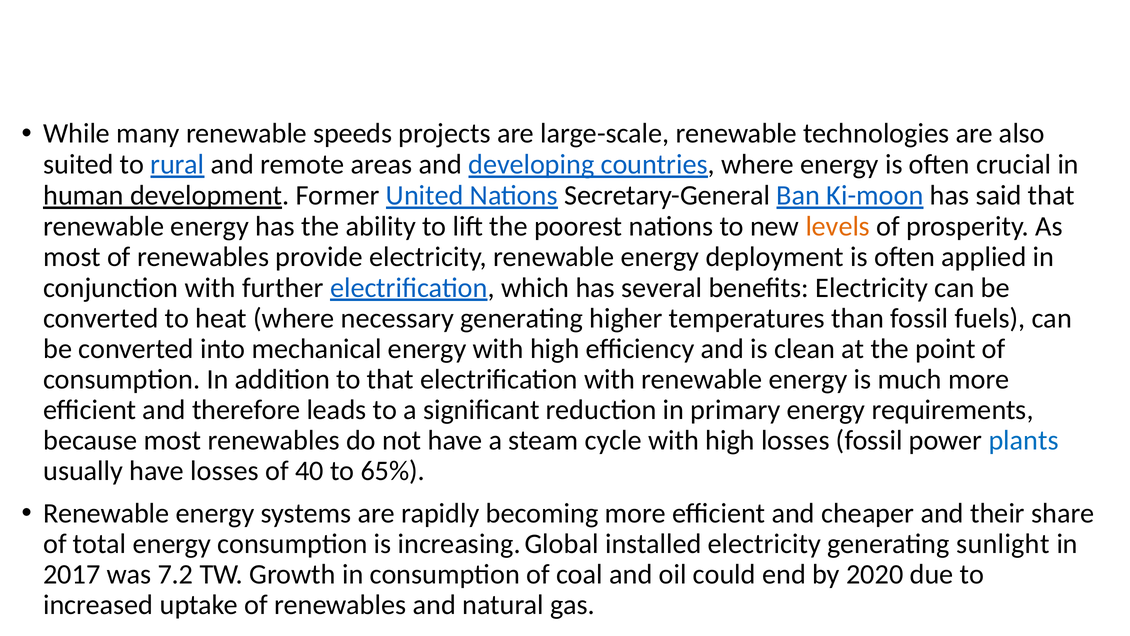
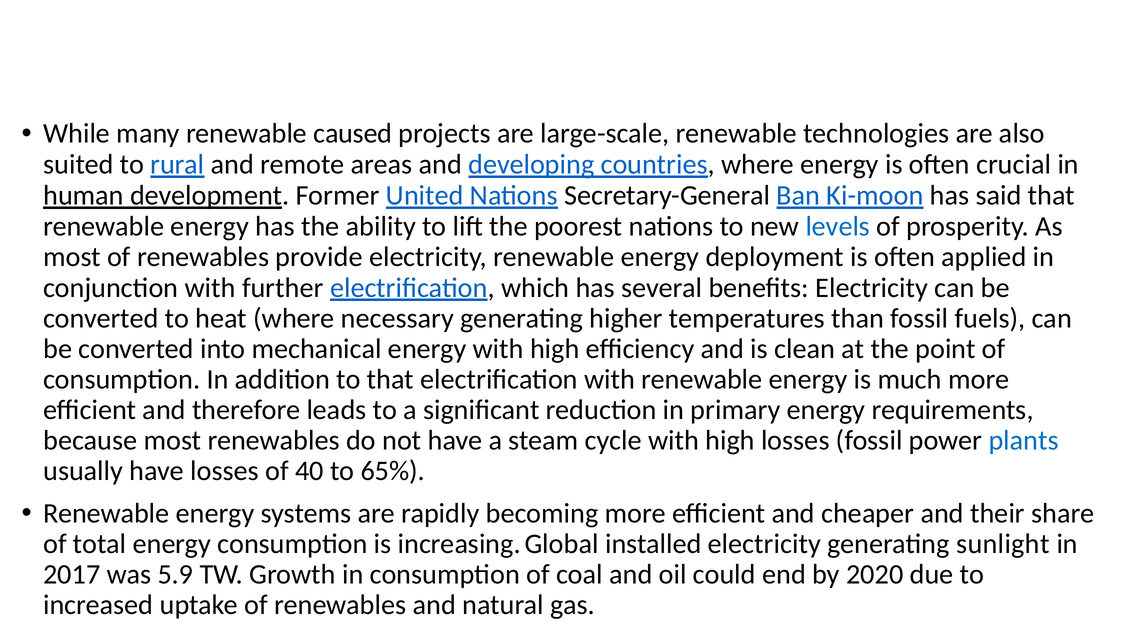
speeds: speeds -> caused (353, 134)
levels colour: orange -> blue (838, 226)
7.2: 7.2 -> 5.9 (175, 574)
